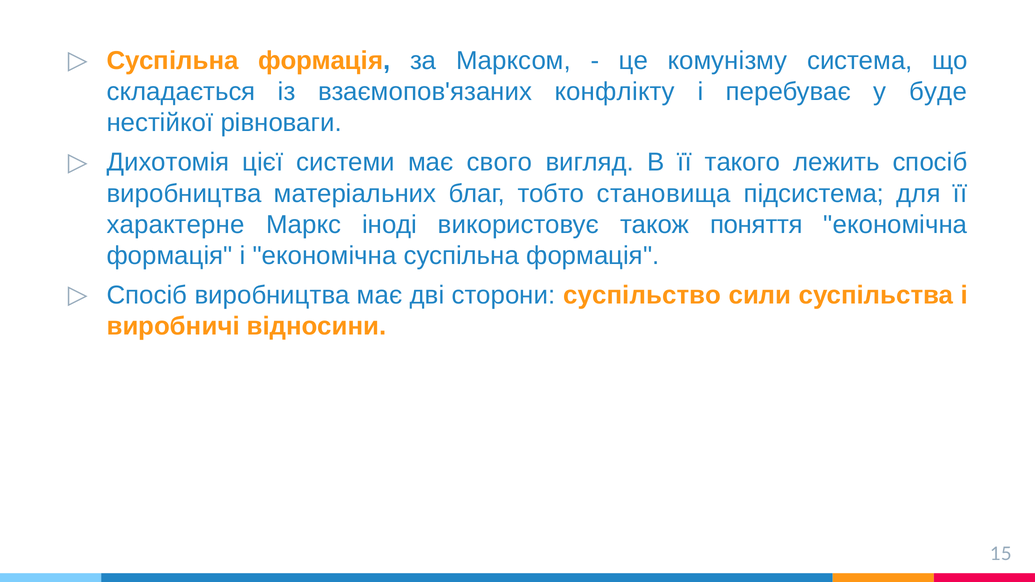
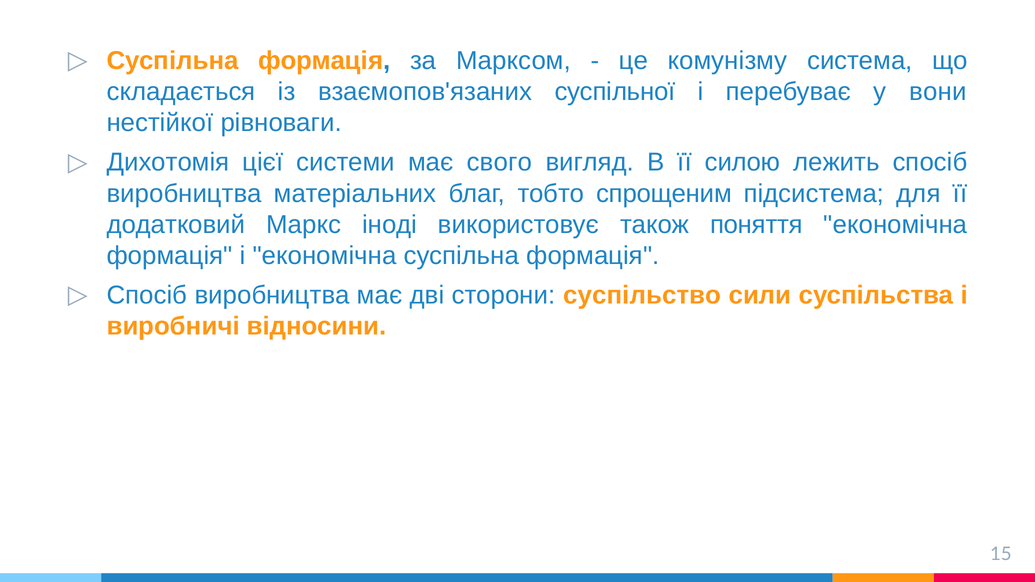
конфлікту: конфлікту -> суспільної (615, 92)
буде: буде -> вони (938, 92)
такого: такого -> силою (743, 163)
становища: становища -> спрощеним (664, 194)
характерне: характерне -> додатковий (176, 225)
